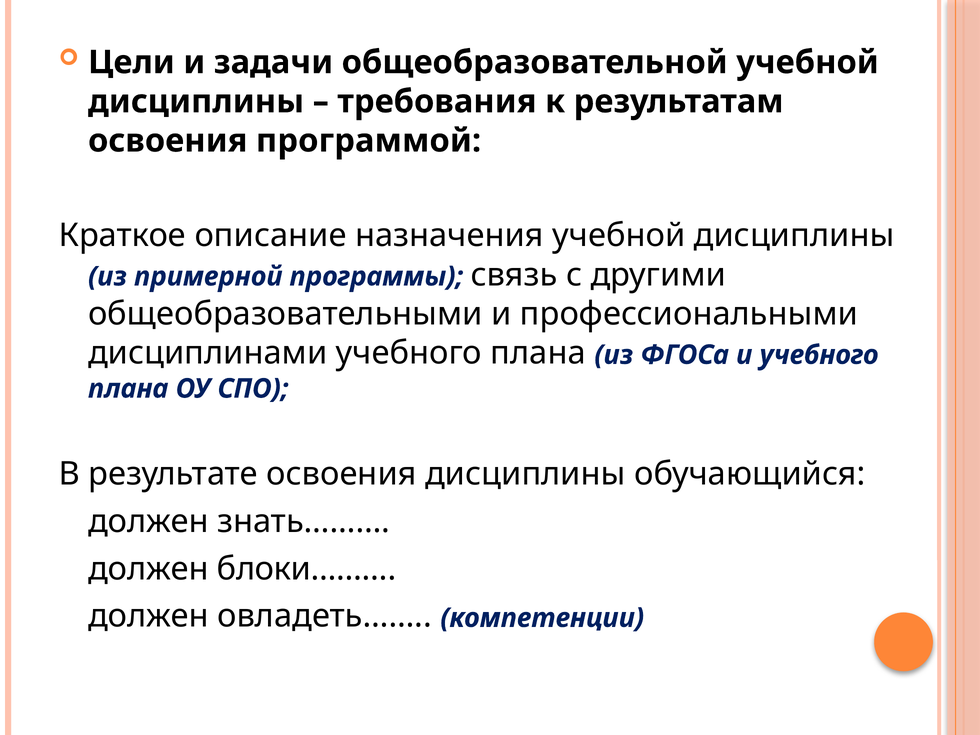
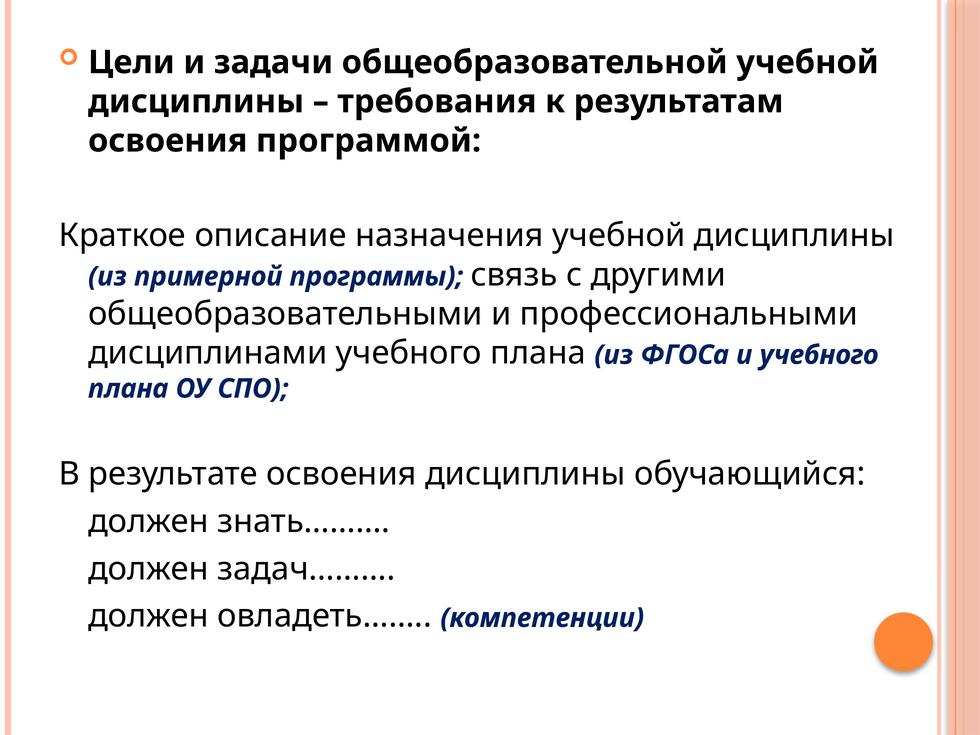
блоки………: блоки……… -> задач……… (306, 569)
